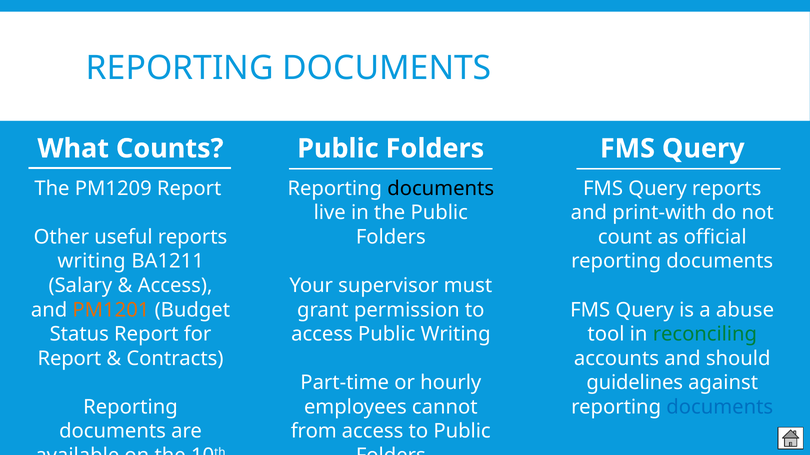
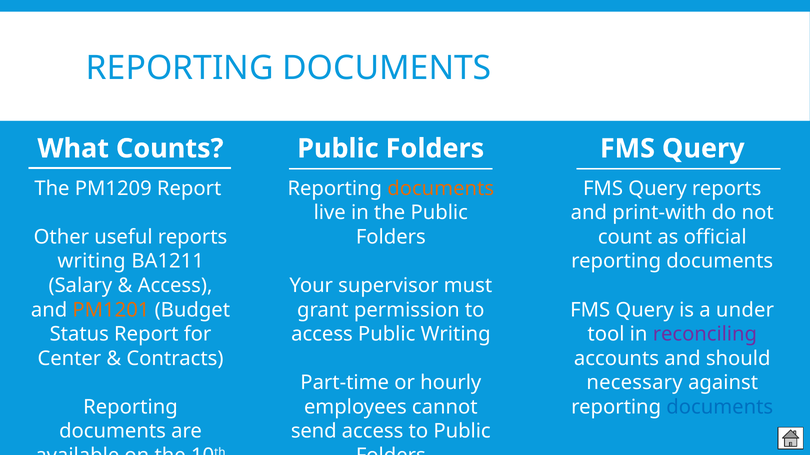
documents colour: black -> orange (441, 189)
abuse: abuse -> under (745, 310)
reconciling colour: green -> purple (705, 335)
Report: Report -> Center (69, 359)
guidelines: guidelines -> necessary (635, 383)
from: from -> send (314, 432)
